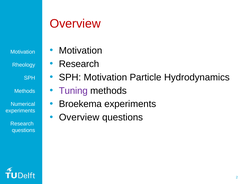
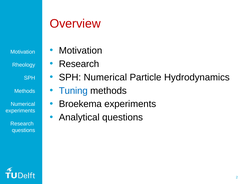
SPH Motivation: Motivation -> Numerical (105, 77)
Tuning colour: purple -> blue (73, 91)
Overview: Overview -> Analytical (79, 117)
